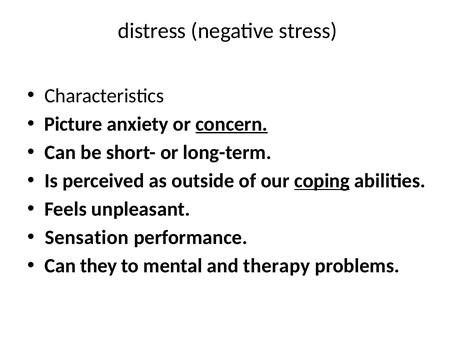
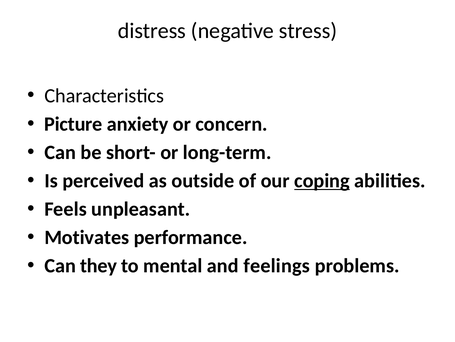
concern underline: present -> none (232, 124)
Sensation: Sensation -> Motivates (87, 237)
therapy: therapy -> feelings (277, 265)
